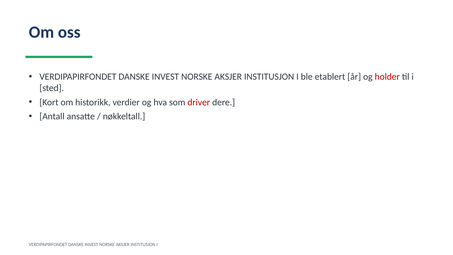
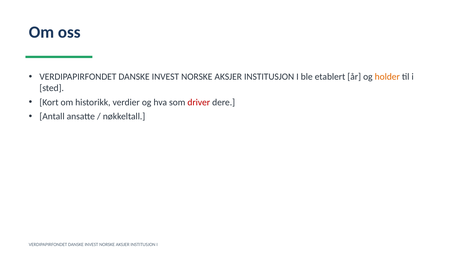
holder colour: red -> orange (387, 77)
